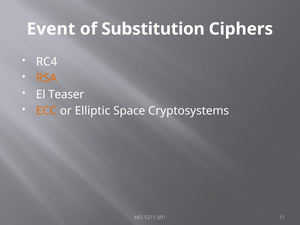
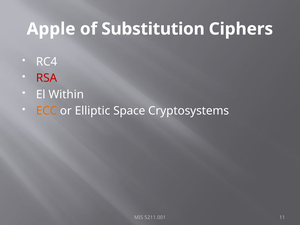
Event: Event -> Apple (51, 29)
RSA colour: orange -> red (46, 78)
Teaser: Teaser -> Within (66, 94)
